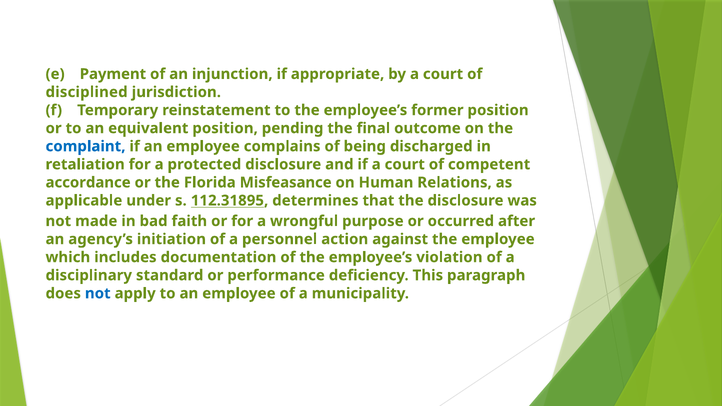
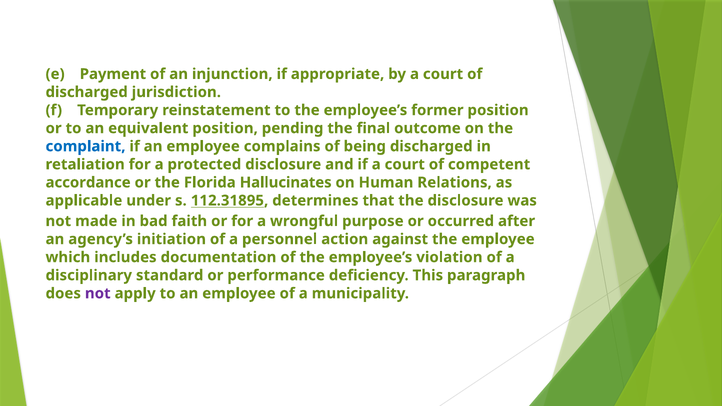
disciplined: disciplined -> discharged (87, 92)
Misfeasance: Misfeasance -> Hallucinates (286, 183)
not colour: blue -> purple (98, 293)
